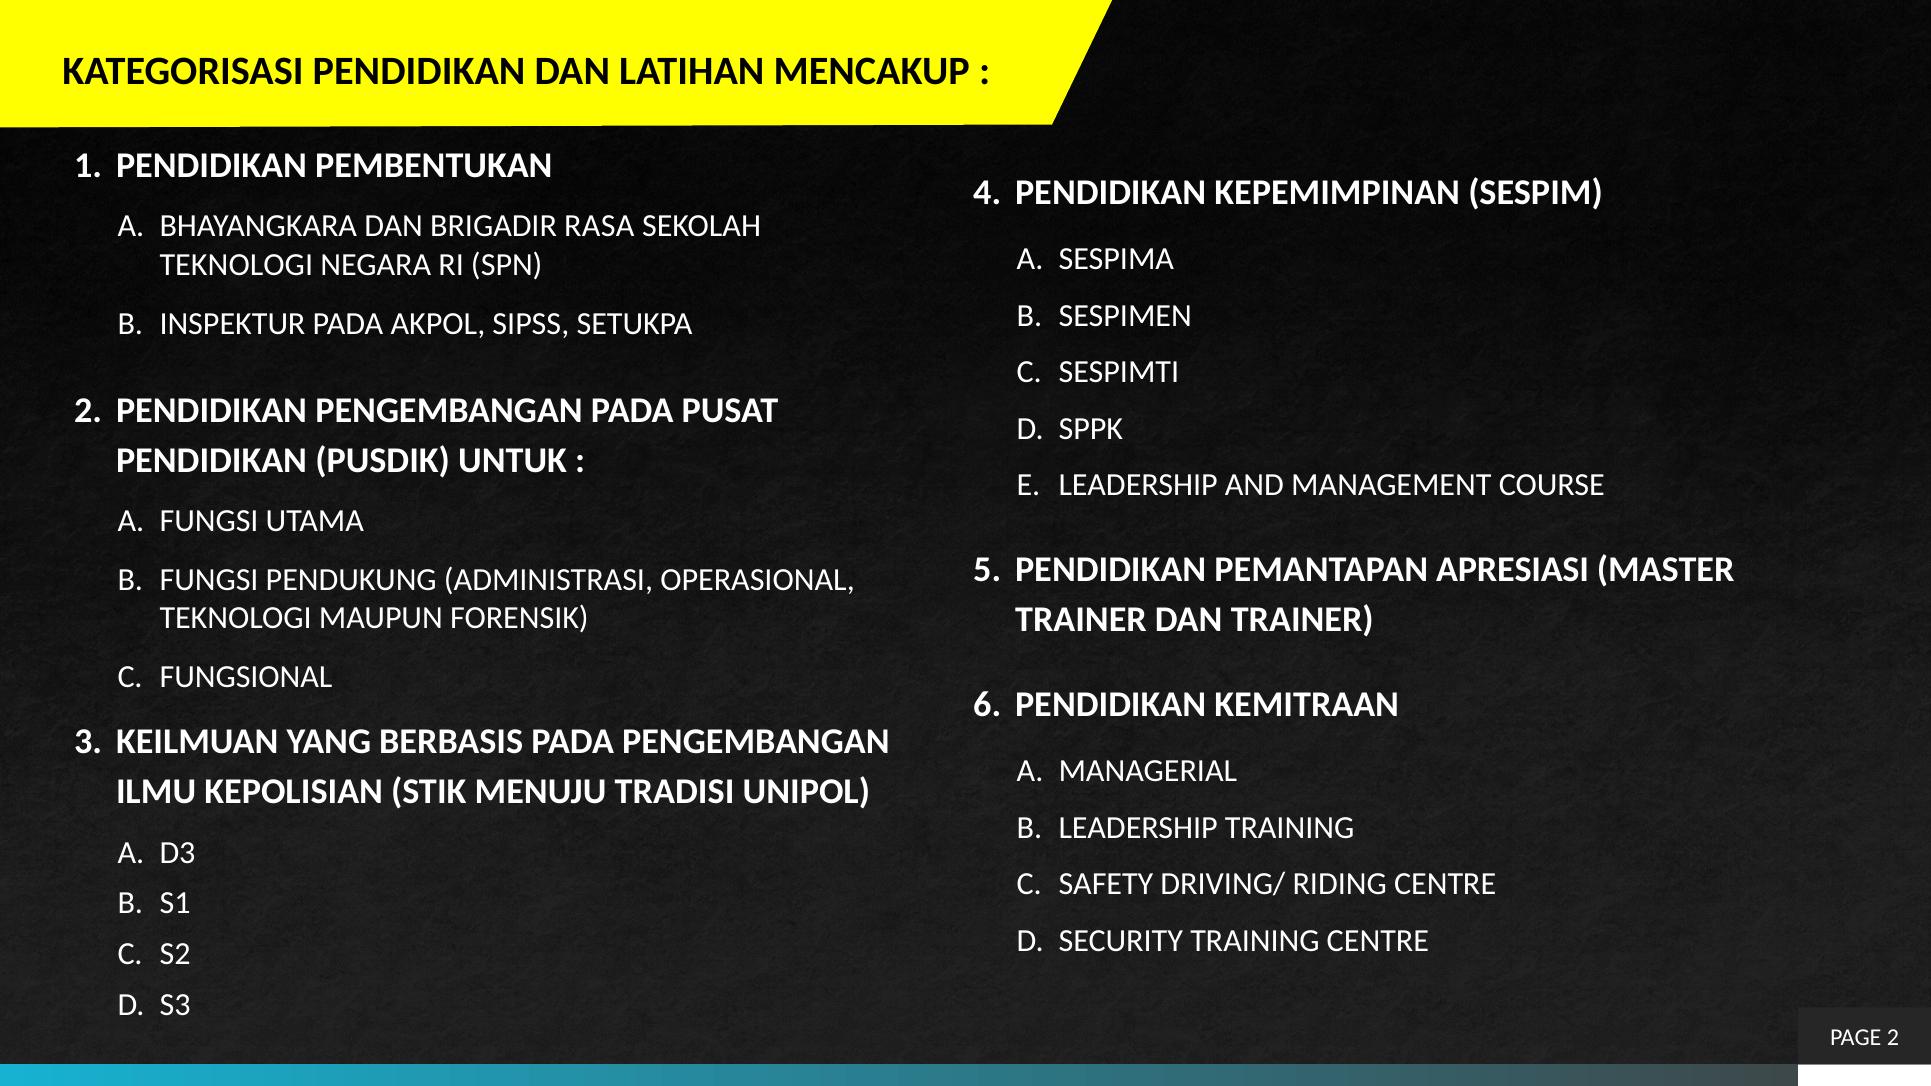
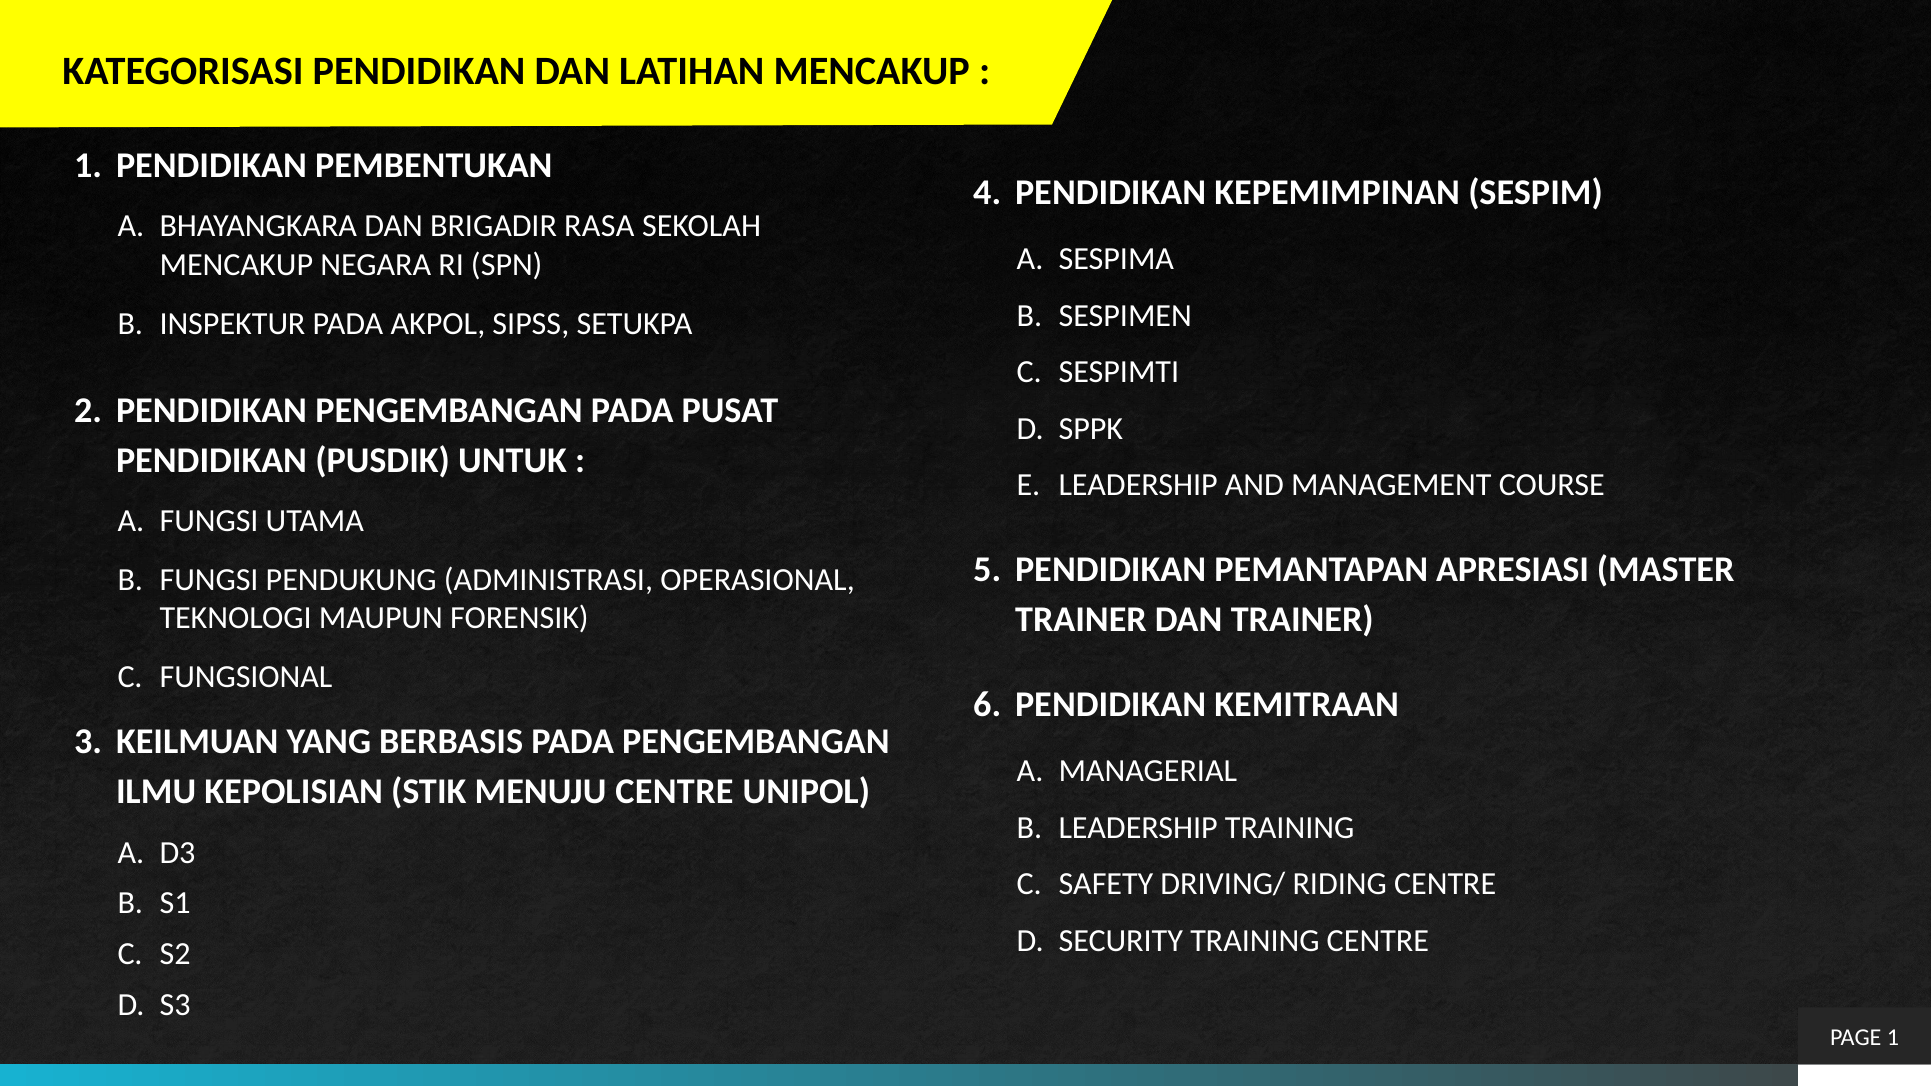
TEKNOLOGI: TEKNOLOGI -> MENCAKUP (236, 265)
MENUJU TRADISI: TRADISI -> CENTRE (674, 792)
PAGE 2: 2 -> 1 (1893, 1037)
